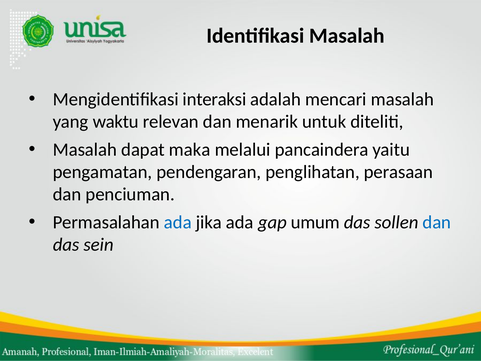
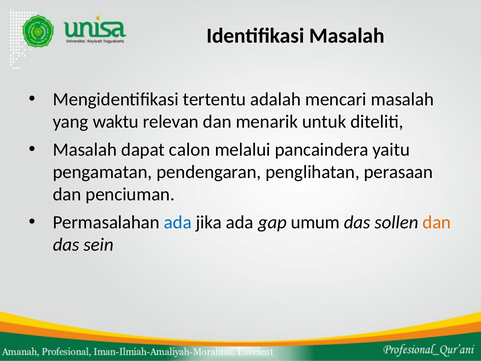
interaksi: interaksi -> tertentu (214, 99)
maka: maka -> calon (190, 149)
dan colour: blue -> orange (437, 222)
